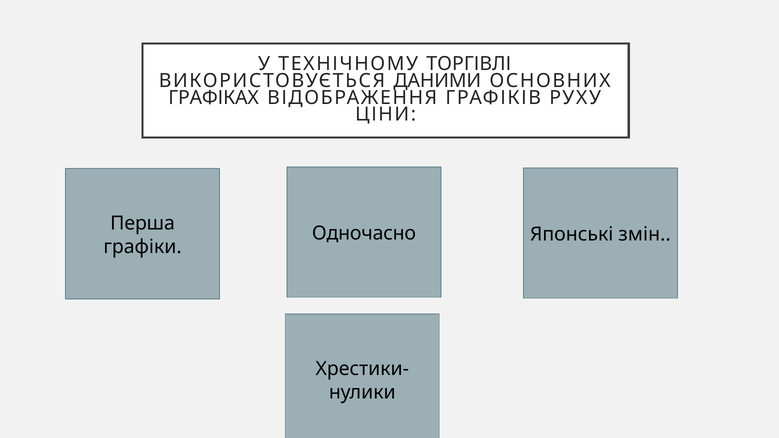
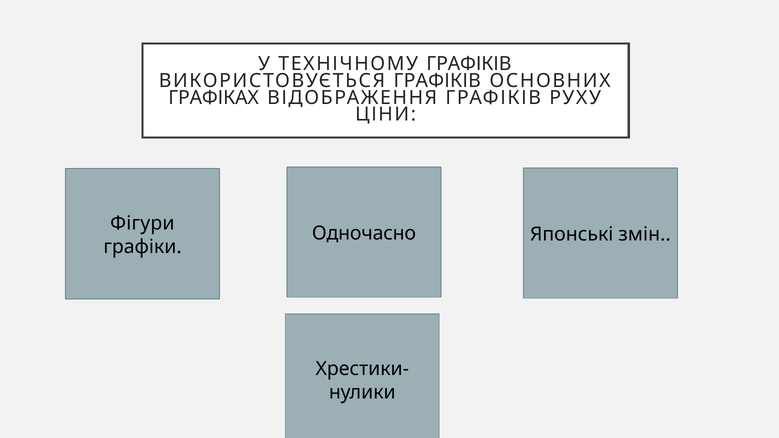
ТЕХНІЧНОМУ ТОРГІВЛІ: ТОРГІВЛІ -> ГРАФІКІВ (469, 64)
ВИКОРИСТОВУЄТЬСЯ ДАНИМИ: ДАНИМИ -> ГРАФІКІВ (437, 81)
Перша: Перша -> Фігури (142, 223)
